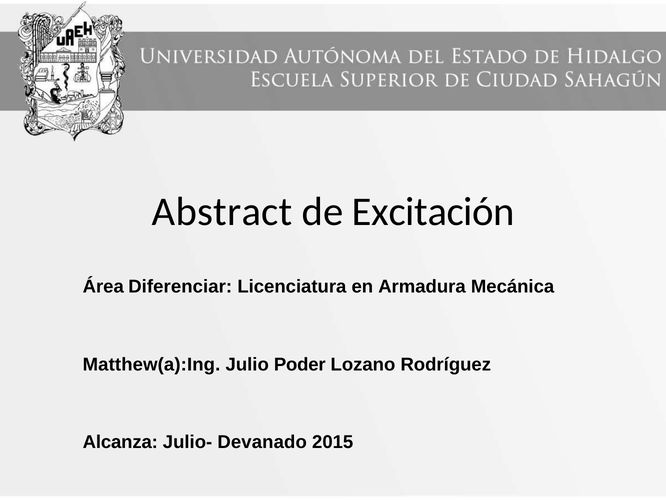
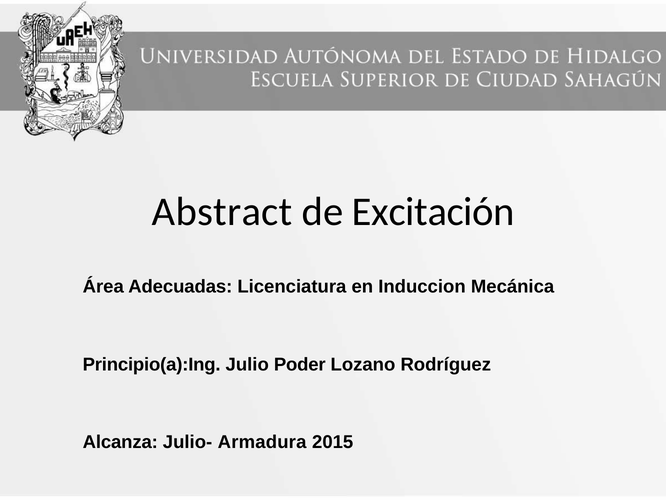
Diferenciar: Diferenciar -> Adecuadas (180, 286)
Armadura: Armadura -> Induccion (422, 286)
Matthew(a):Ing: Matthew(a):Ing -> Principio(a):Ing (152, 364)
Devanado: Devanado -> Armadura (262, 442)
